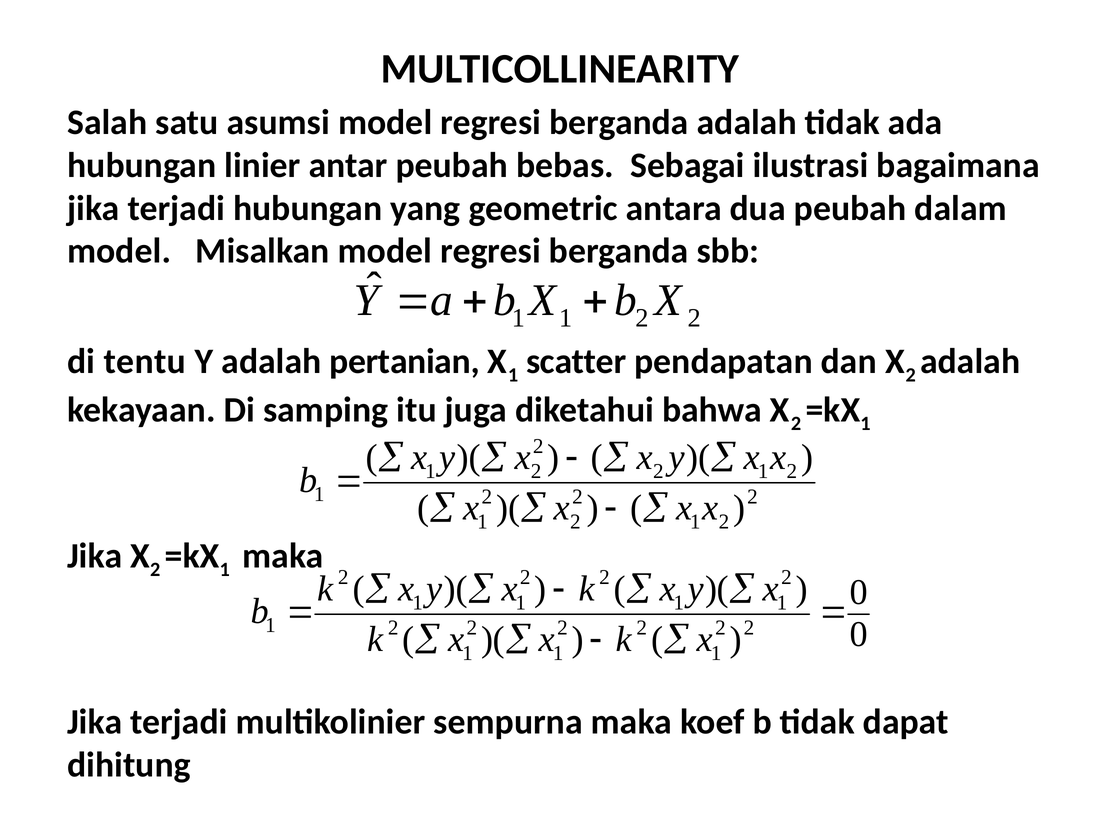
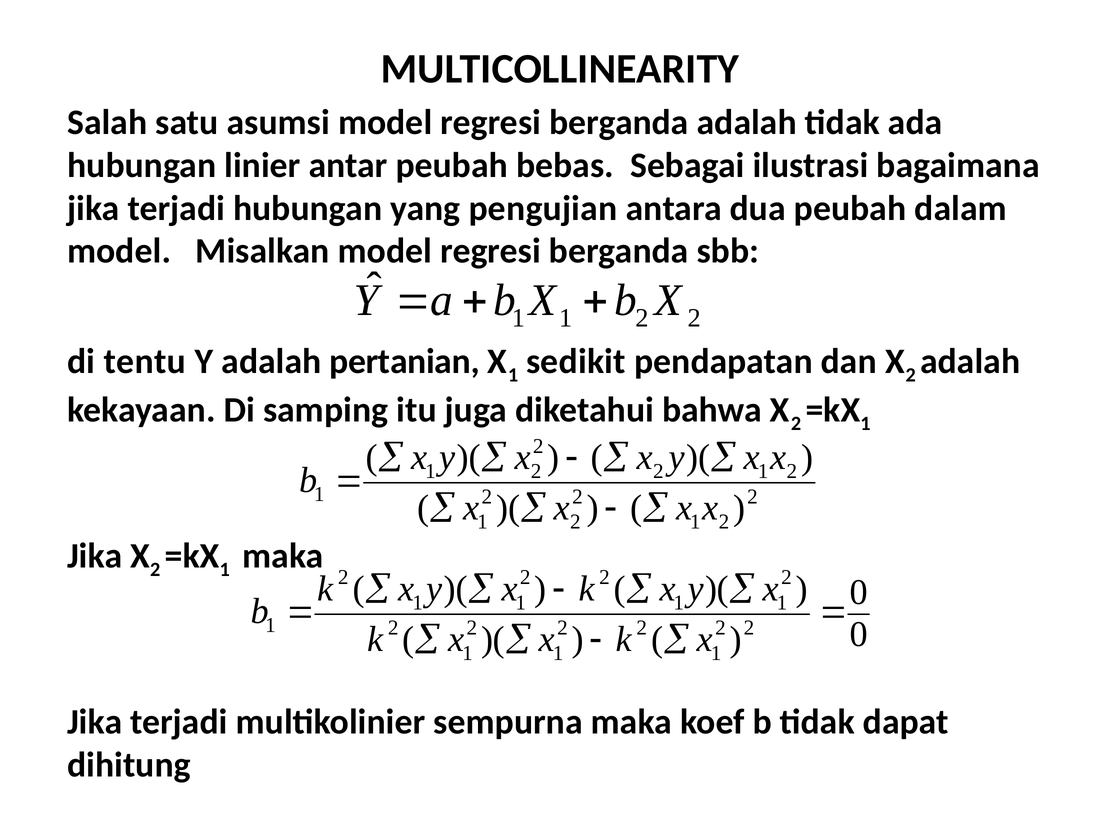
geometric: geometric -> pengujian (543, 208)
scatter: scatter -> sedikit (576, 361)
